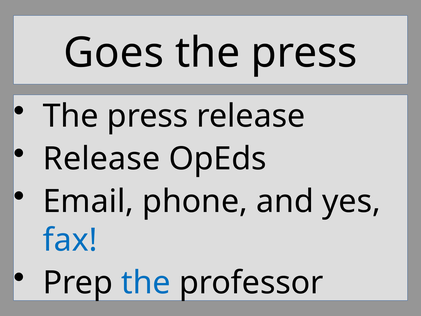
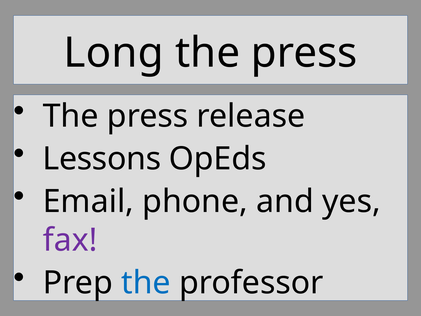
Goes: Goes -> Long (114, 53)
Release: Release -> Lessons (102, 159)
fax colour: blue -> purple (70, 240)
